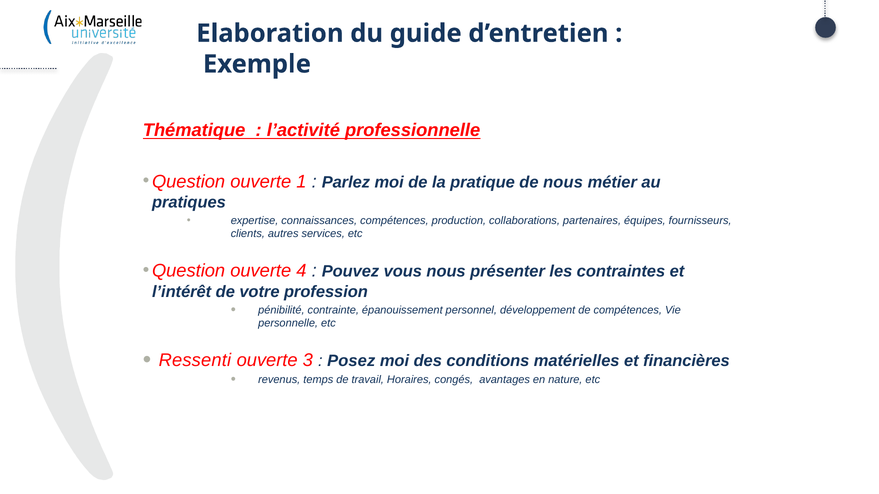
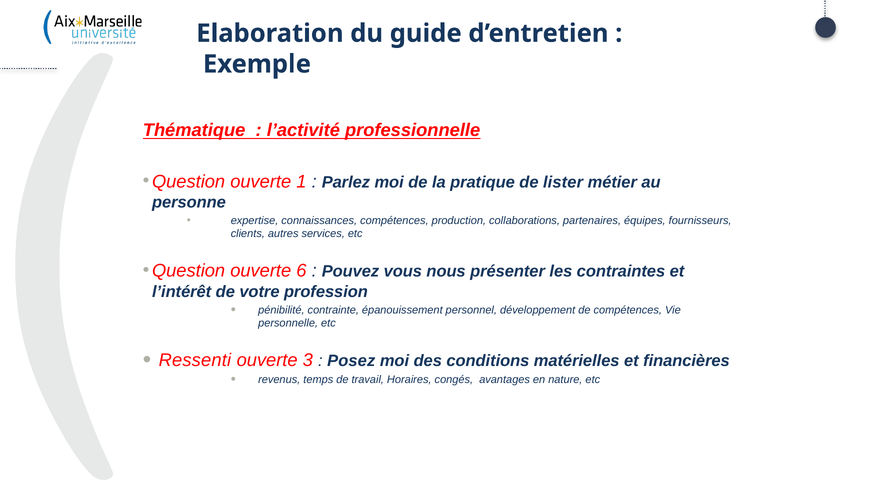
de nous: nous -> lister (563, 182)
pratiques: pratiques -> personne (189, 202)
4: 4 -> 6 (301, 271)
